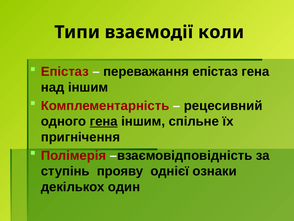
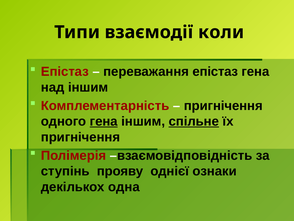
рецесивний: рецесивний -> пригнічення (223, 105)
спільне underline: none -> present (194, 121)
один: один -> одна (124, 186)
